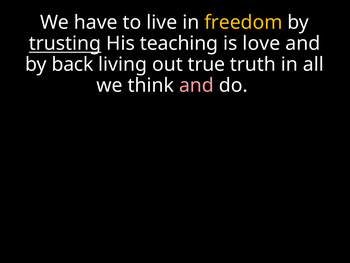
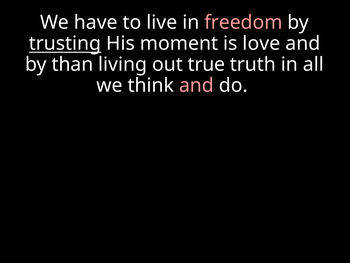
freedom colour: yellow -> pink (243, 22)
teaching: teaching -> moment (179, 43)
back: back -> than (72, 64)
